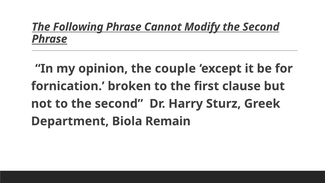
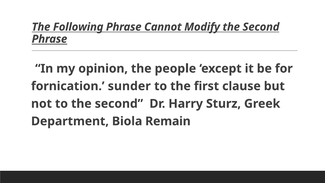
couple: couple -> people (175, 68)
broken: broken -> sunder (129, 86)
